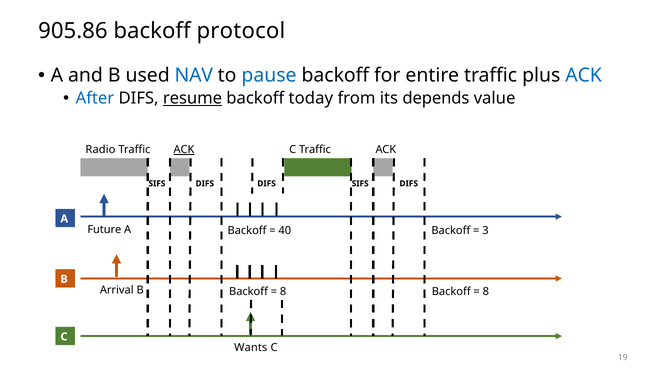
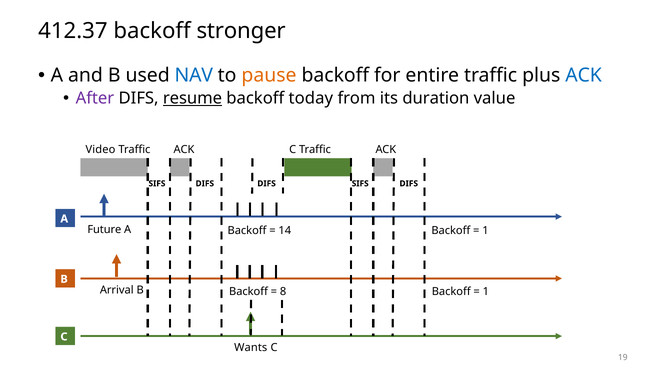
905.86: 905.86 -> 412.37 (73, 31)
protocol: protocol -> stronger (241, 31)
pause colour: blue -> orange (269, 75)
After colour: blue -> purple (95, 98)
depends: depends -> duration (436, 98)
Radio: Radio -> Video (100, 149)
ACK underline: present -> none (184, 149)
40: 40 -> 14 (285, 230)
3: 3 -> 1 (485, 230)
8: 8 -> 1 (486, 291)
